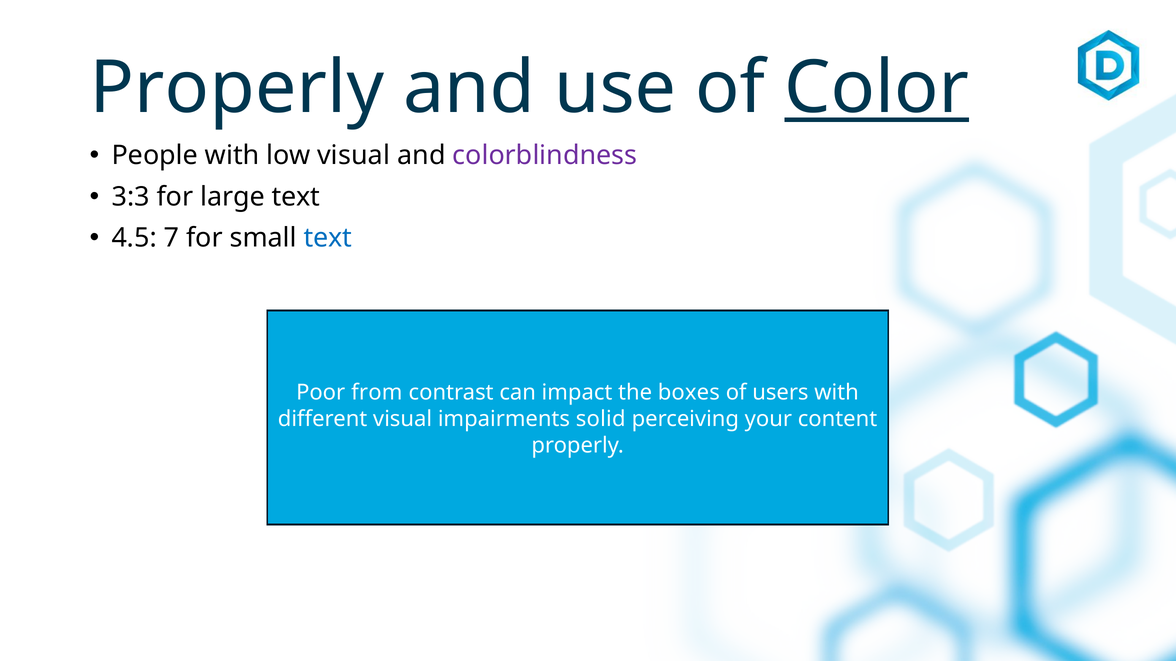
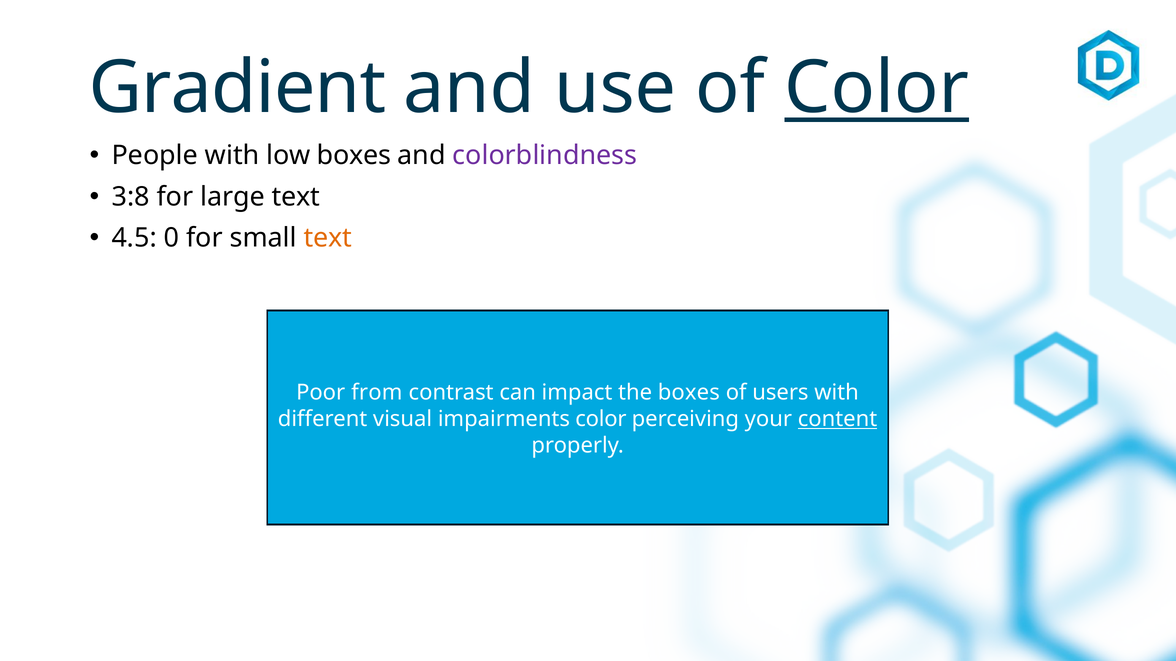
Properly: Properly -> Gradient (237, 88)
low visual: visual -> boxes (354, 155)
3:3: 3:3 -> 3:8 (131, 197)
7: 7 -> 0 (172, 238)
text colour: blue -> orange (328, 238)
impairments solid: solid -> color (601, 419)
content underline: none -> present (837, 419)
